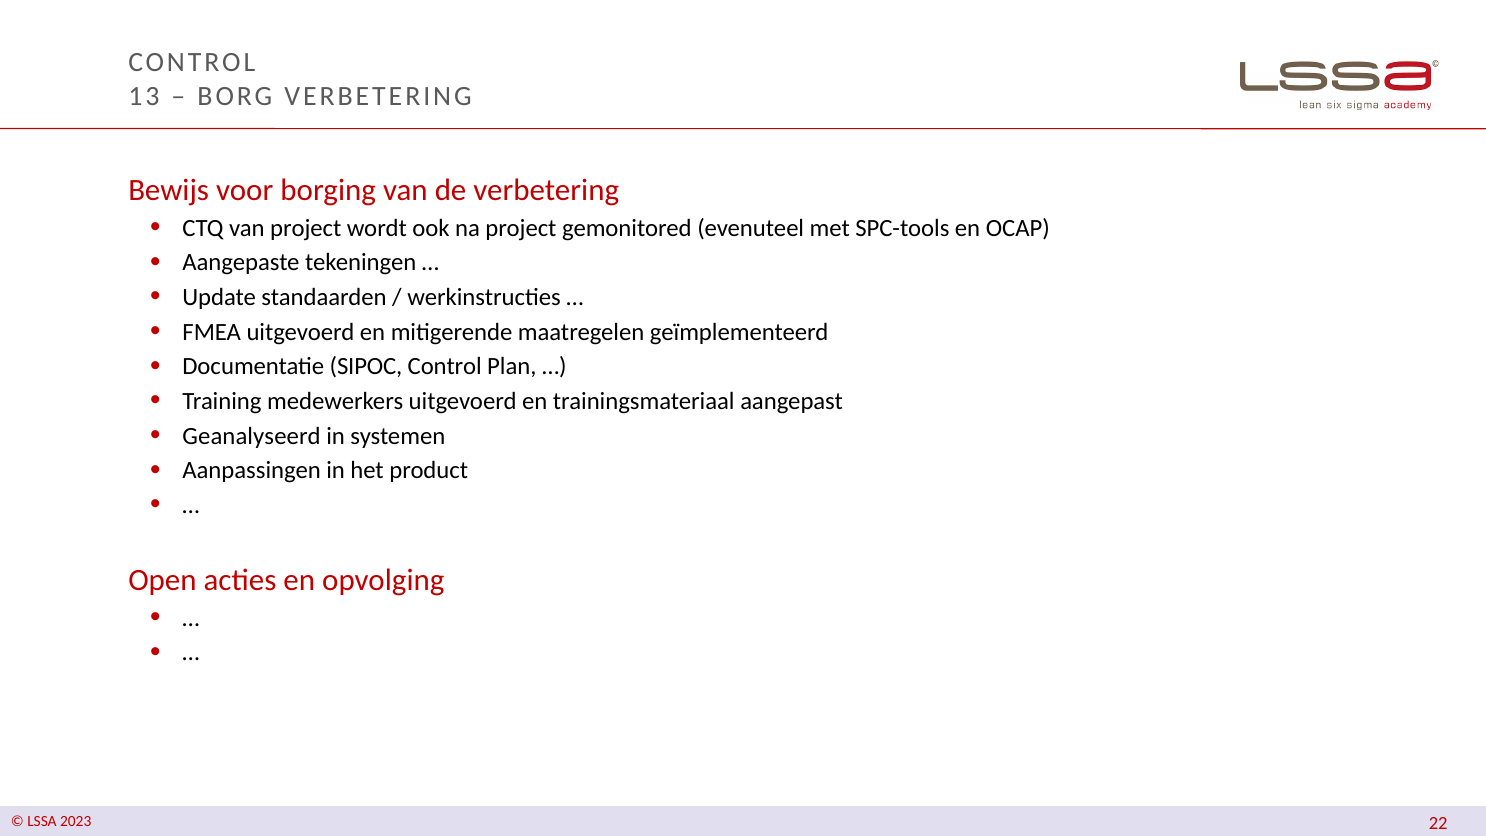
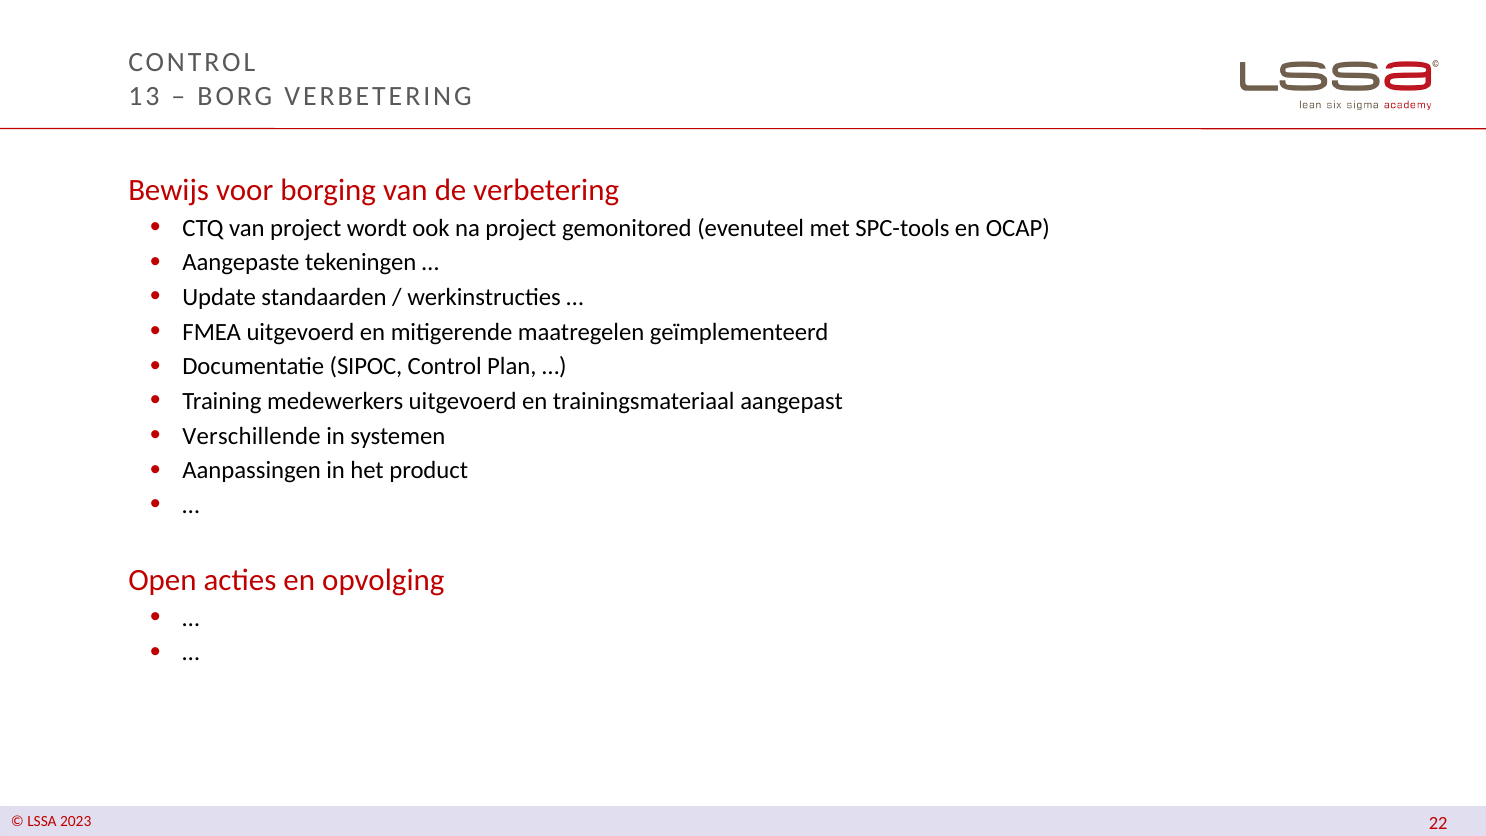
Geanalyseerd: Geanalyseerd -> Verschillende (252, 436)
